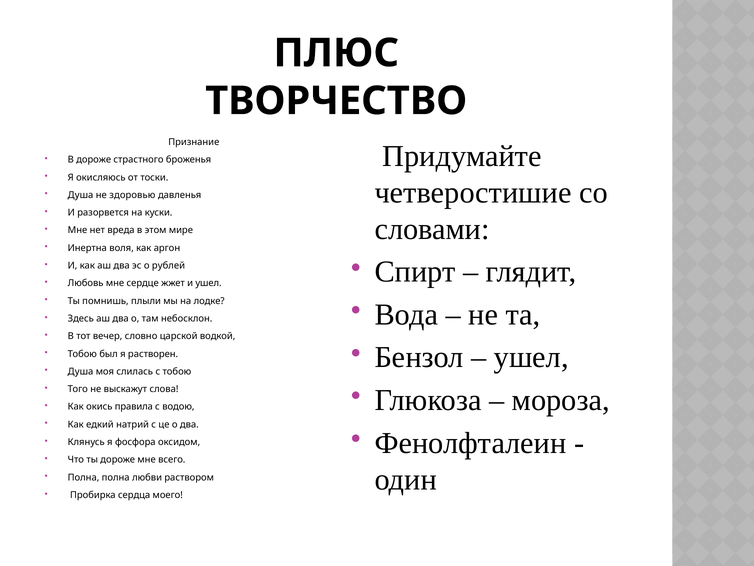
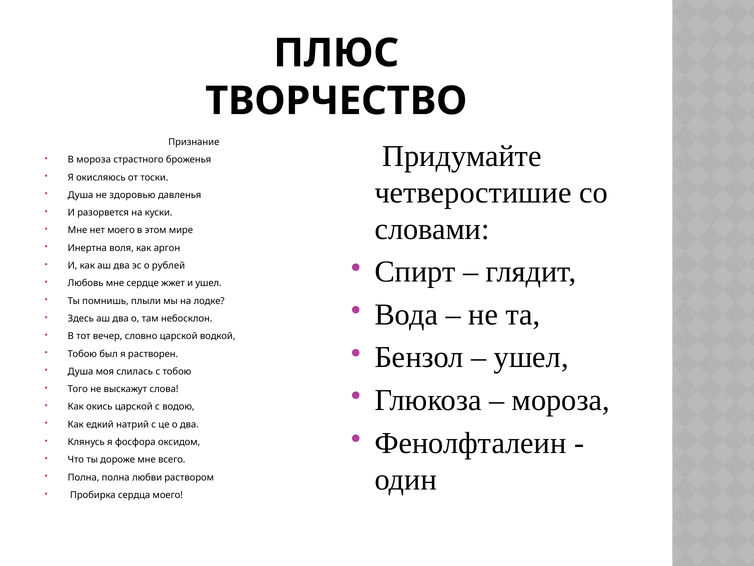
В дороже: дороже -> мороза (94, 160)
нет вреда: вреда -> моего (121, 230)
окись правила: правила -> царской (134, 406)
